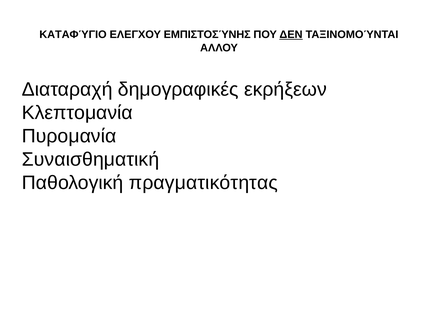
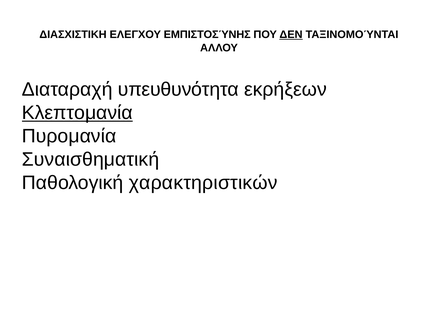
ΚΑΤΑΦΎΓΙΟ: ΚΑΤΑΦΎΓΙΟ -> ΔΙΑΣΧΙΣΤΙΚΗ (73, 35)
δημογραφικές: δημογραφικές -> υπευθυνότητα (178, 90)
Κλεπτομανία underline: none -> present (77, 113)
πραγματικότητας: πραγματικότητας -> χαρακτηριστικών (203, 183)
